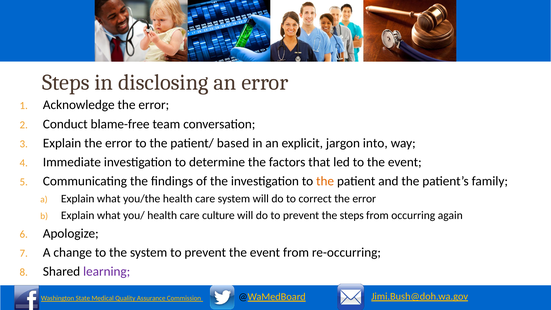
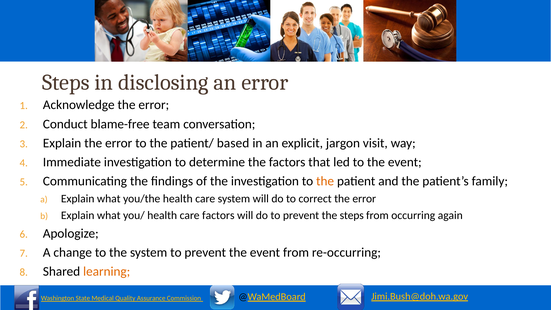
into: into -> visit (375, 143)
care culture: culture -> factors (218, 215)
learning colour: purple -> orange (107, 271)
